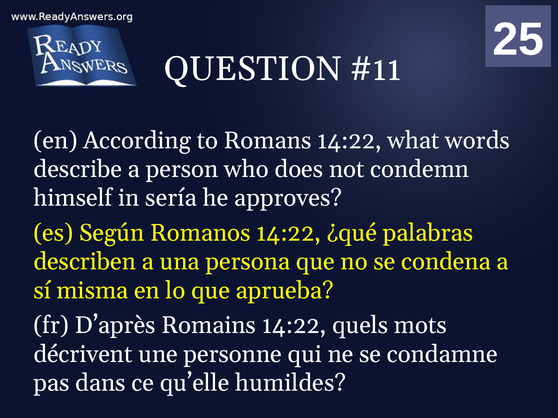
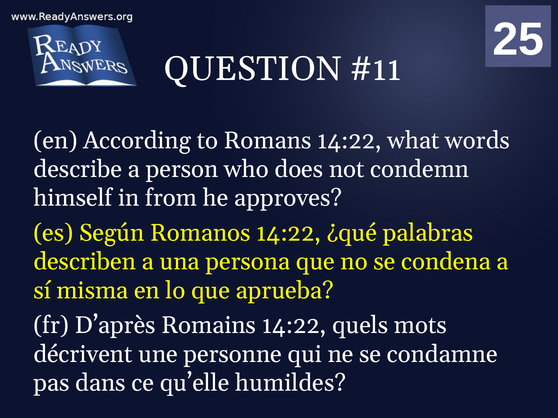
sería: sería -> from (171, 198)
